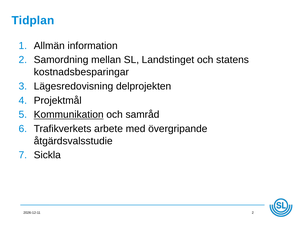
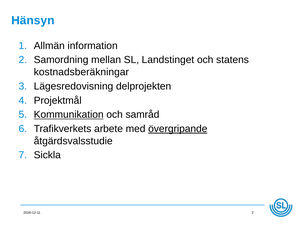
Tidplan: Tidplan -> Hänsyn (33, 20)
kostnadsbesparingar: kostnadsbesparingar -> kostnadsberäkningar (81, 72)
övergripande underline: none -> present (178, 129)
